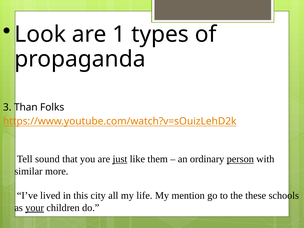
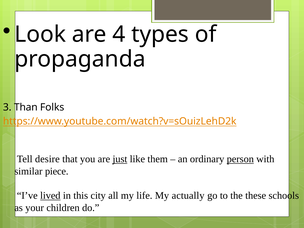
1: 1 -> 4 (119, 34)
sound: sound -> desire (47, 159)
more: more -> piece (57, 171)
lived underline: none -> present (50, 196)
mention: mention -> actually (188, 196)
your underline: present -> none (35, 208)
